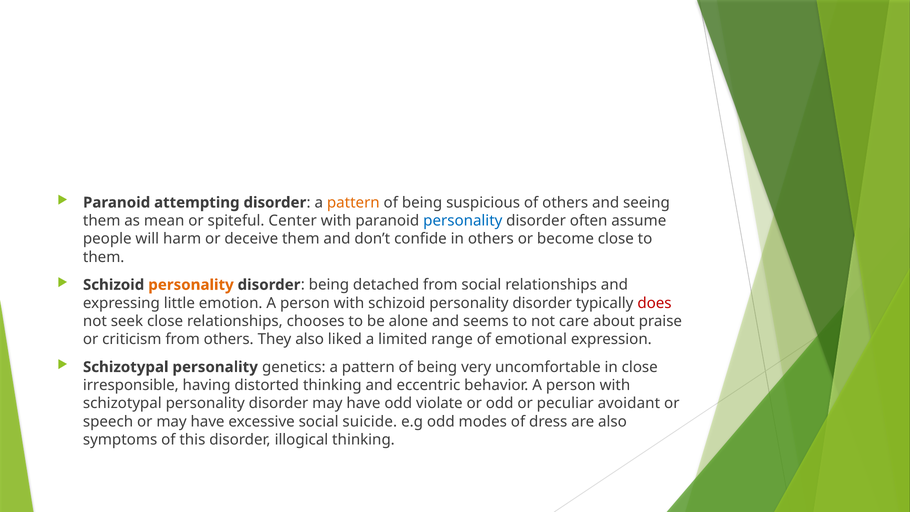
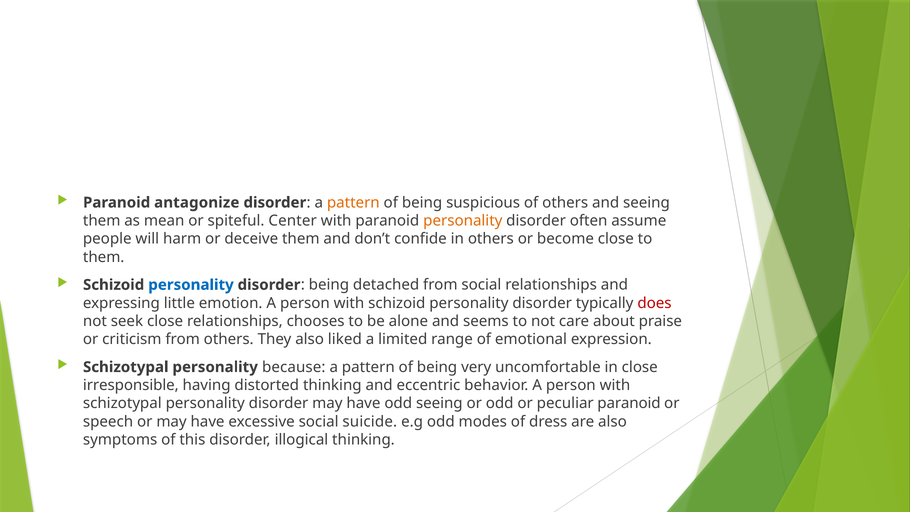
attempting: attempting -> antagonize (197, 203)
personality colour: blue -> orange (463, 221)
personality colour: orange -> blue (191, 285)
genetics: genetics -> because (294, 367)
odd violate: violate -> seeing (439, 403)
peculiar avoidant: avoidant -> paranoid (629, 403)
